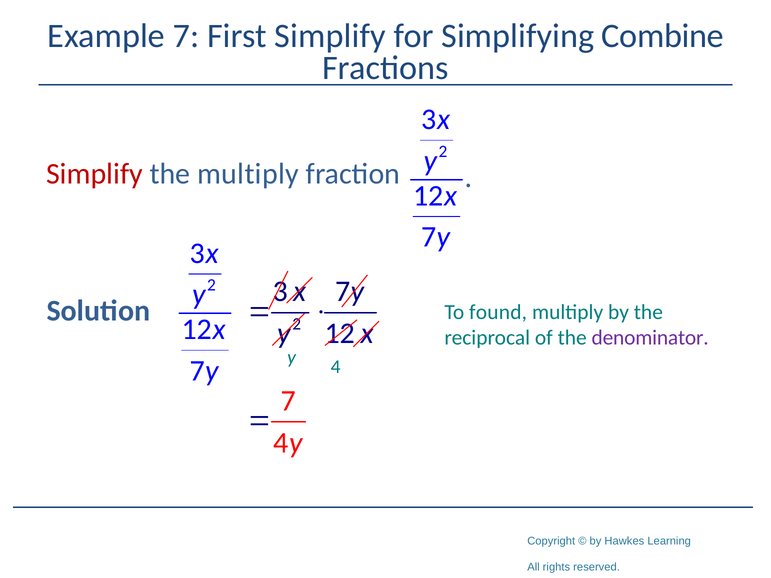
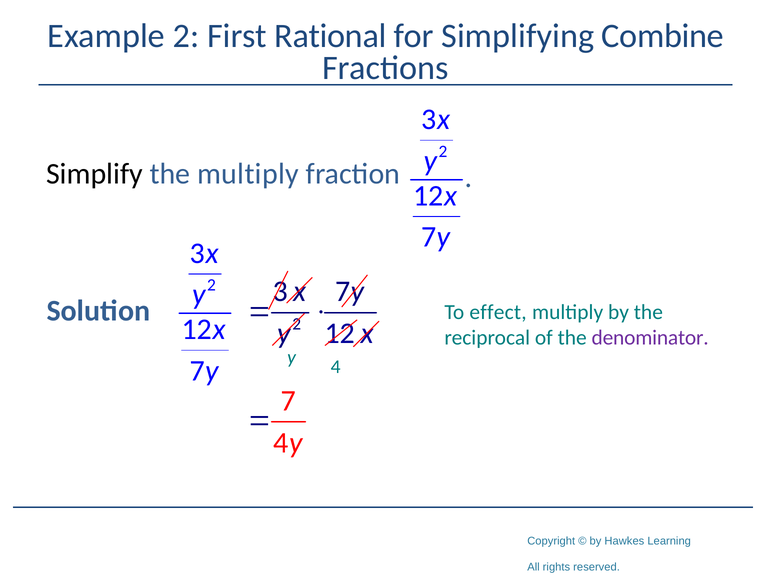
Example 7: 7 -> 2 (186, 36)
First Simplify: Simplify -> Rational (330, 36)
Simplify colour: red -> black (95, 174)
found: found -> effect (498, 312)
